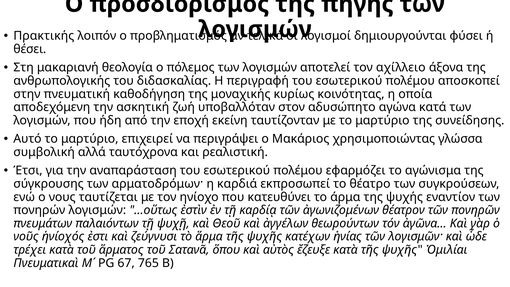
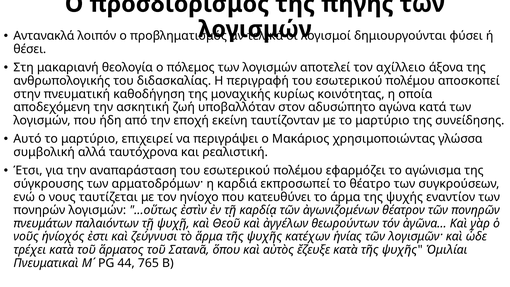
Πρακτικής: Πρακτικής -> Αντανακλά (44, 36)
67: 67 -> 44 (126, 263)
